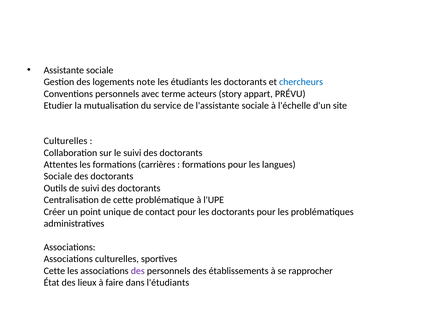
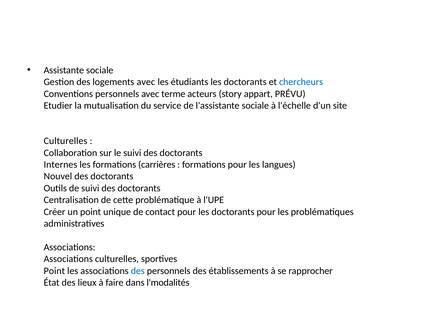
logements note: note -> avec (146, 82)
Attentes: Attentes -> Internes (60, 165)
Sociale: Sociale -> Nouvel (58, 177)
Cette: Cette -> Point (54, 271)
des colour: purple -> blue (138, 271)
l'étudiants: l'étudiants -> l'modalités (168, 283)
